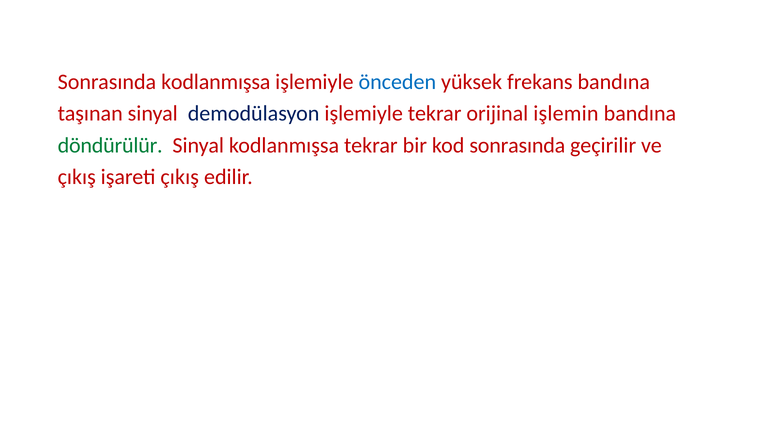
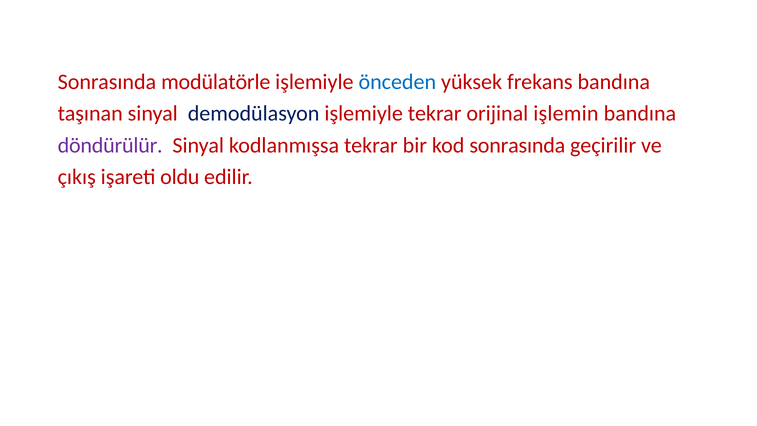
Sonrasında kodlanmışsa: kodlanmışsa -> modülatörle (216, 82)
döndürülür colour: green -> purple (110, 145)
işareti çıkış: çıkış -> oldu (180, 177)
